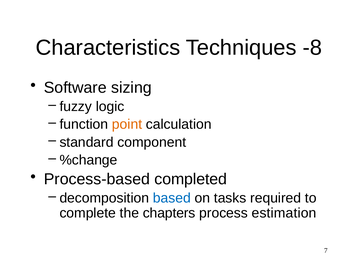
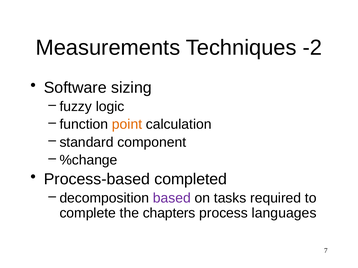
Characteristics: Characteristics -> Measurements (108, 48)
-8: -8 -> -2 (312, 48)
based colour: blue -> purple (172, 198)
estimation: estimation -> languages (284, 214)
